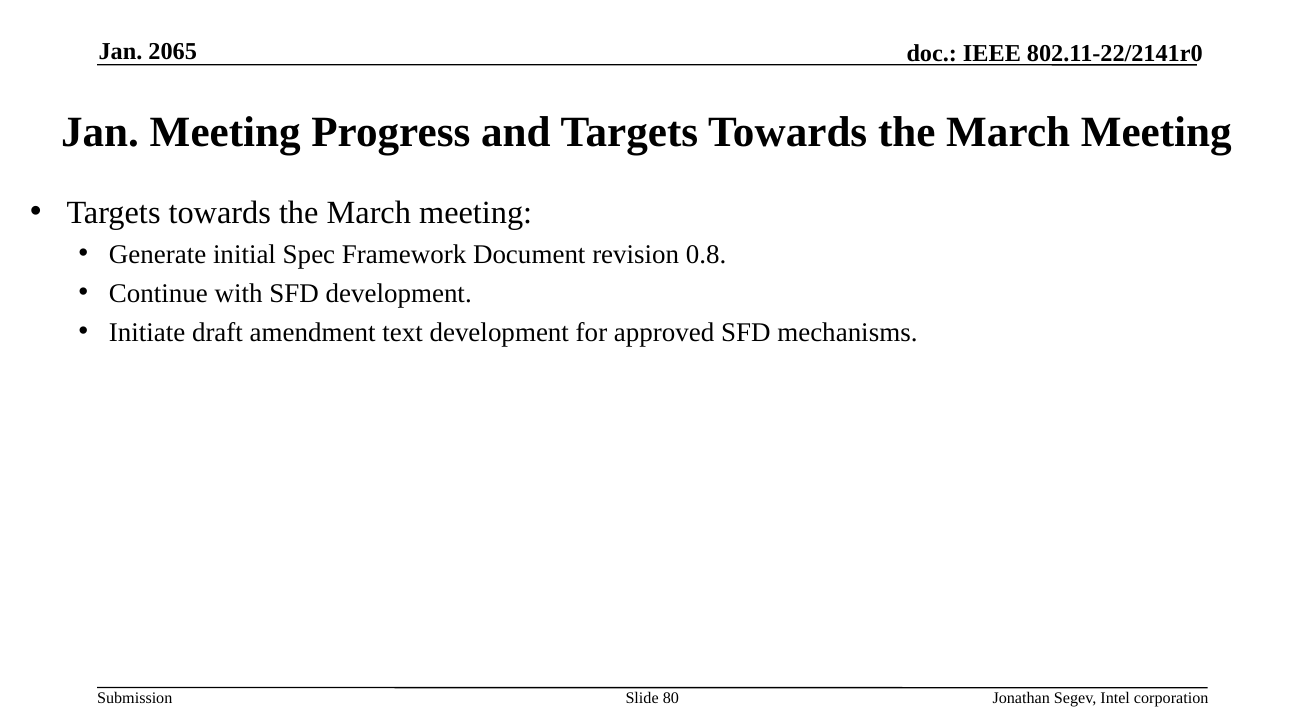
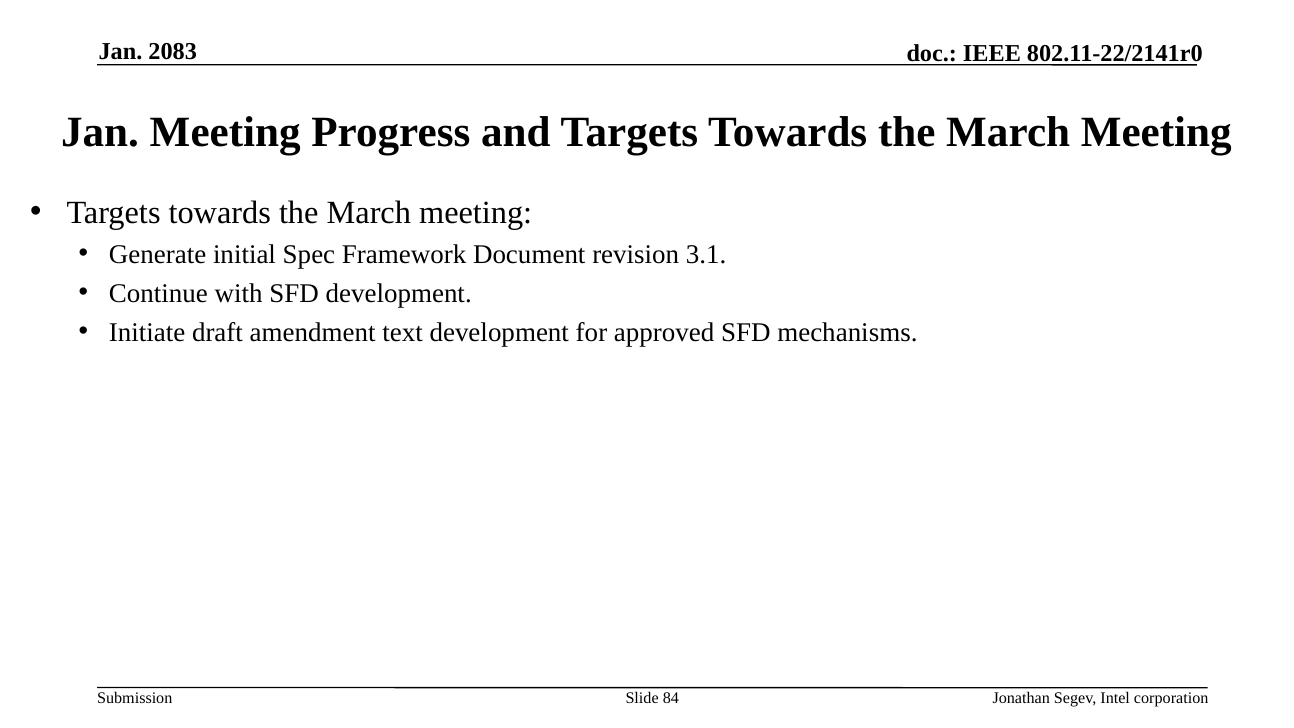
2065: 2065 -> 2083 (173, 51)
0.8: 0.8 -> 3.1 (706, 254)
80: 80 -> 84 (671, 698)
